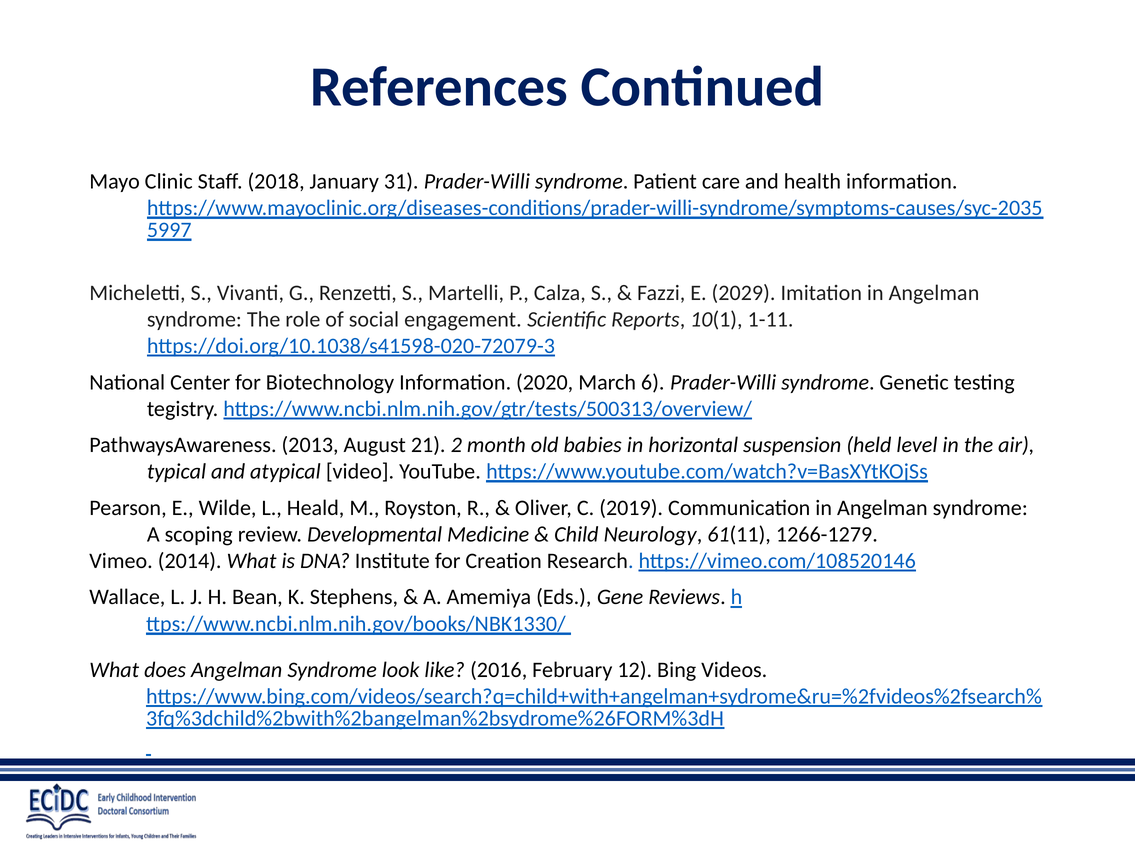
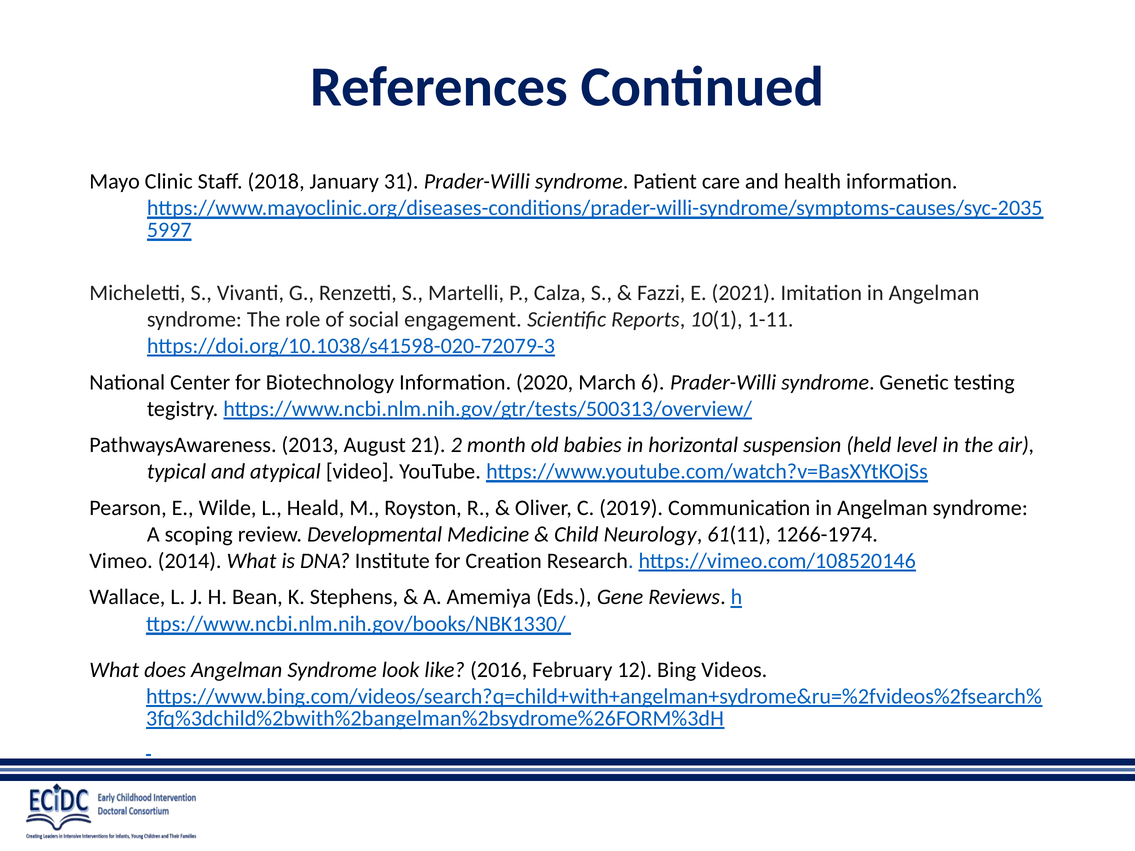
2029: 2029 -> 2021 (744, 293)
1266-1279: 1266-1279 -> 1266-1974 (827, 535)
